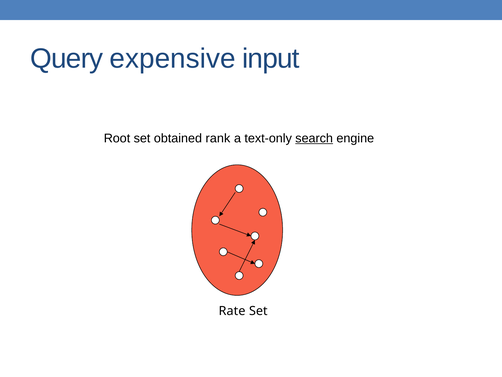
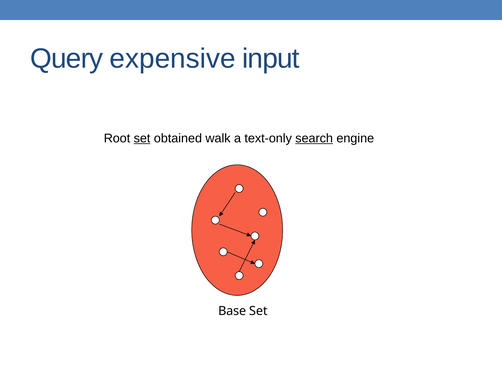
set underline: none -> present (142, 138)
rank: rank -> walk (218, 138)
Rate: Rate -> Base (232, 311)
